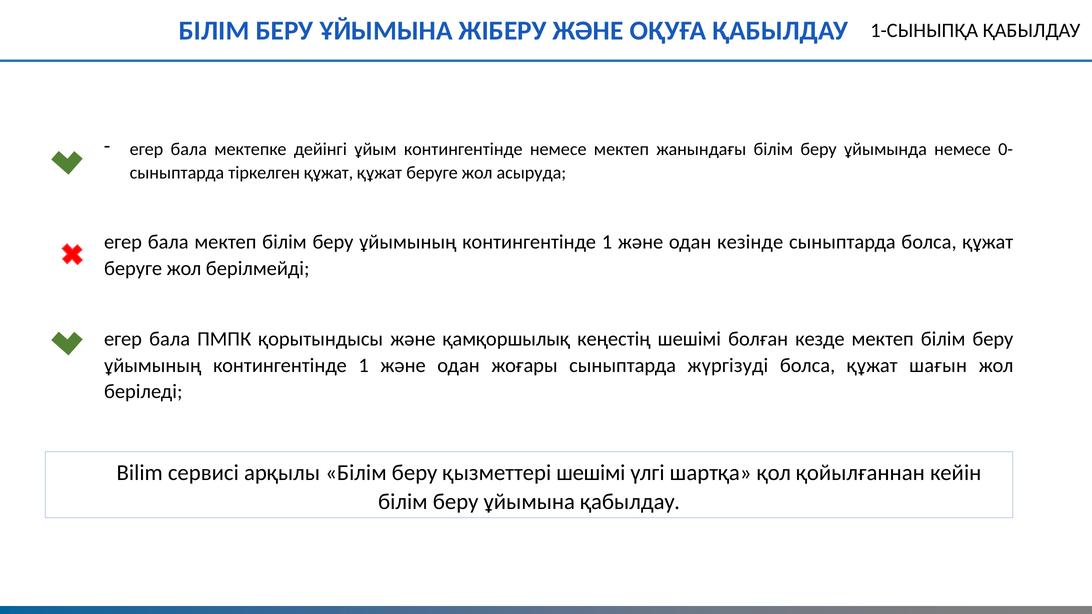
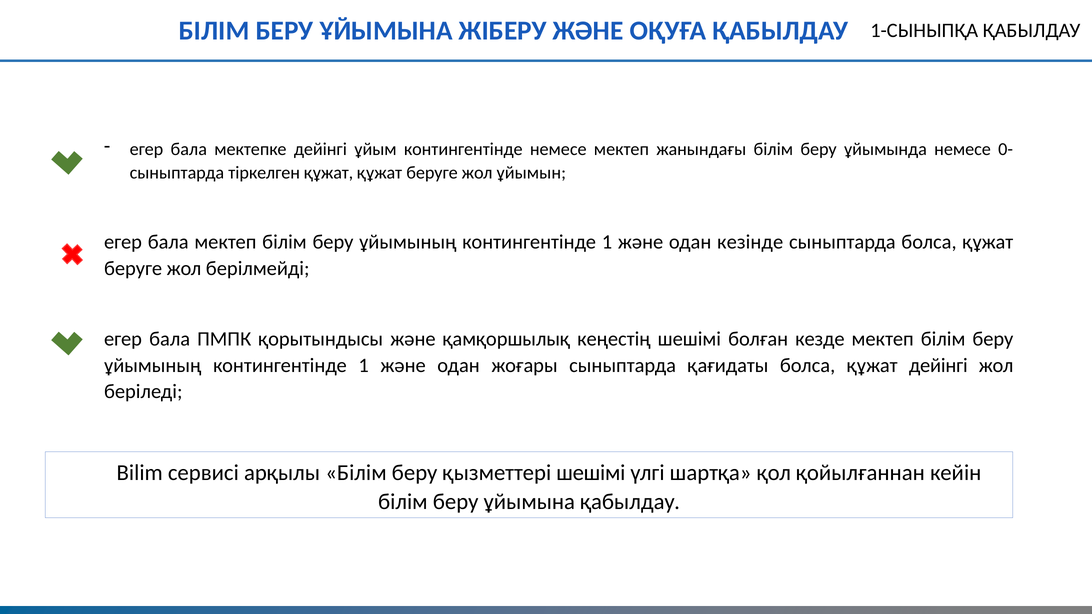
асыруда: асыруда -> ұйымын (531, 173)
жүргізуді: жүргізуді -> қағидаты (728, 365)
құжат шағын: шағын -> дейінгі (938, 365)
